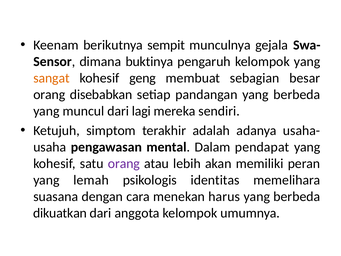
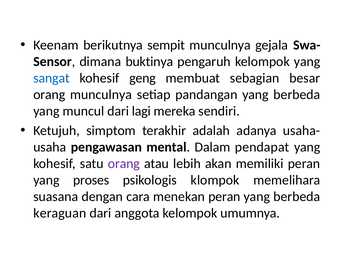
sangat colour: orange -> blue (51, 78)
orang disebabkan: disebabkan -> munculnya (101, 94)
lemah: lemah -> proses (91, 180)
identitas: identitas -> klompok (215, 180)
menekan harus: harus -> peran (224, 196)
dikuatkan: dikuatkan -> keraguan (60, 213)
